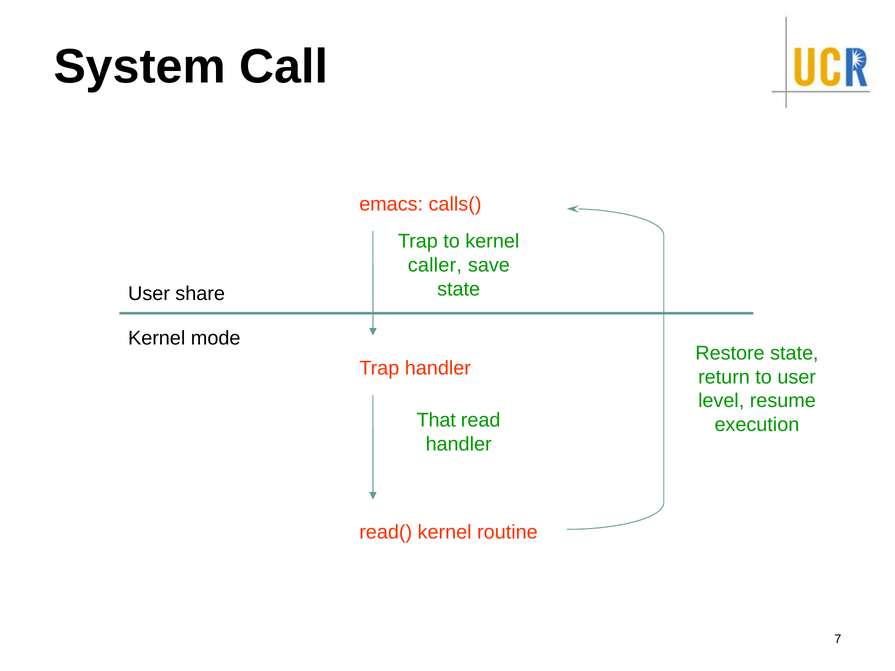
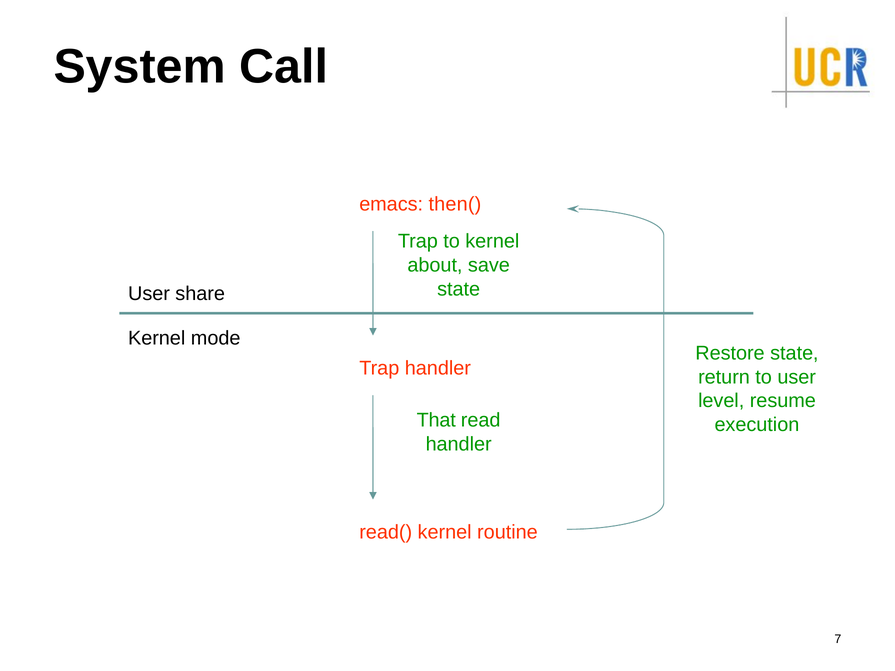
calls(: calls( -> then( (455, 204)
caller: caller -> about (435, 265)
